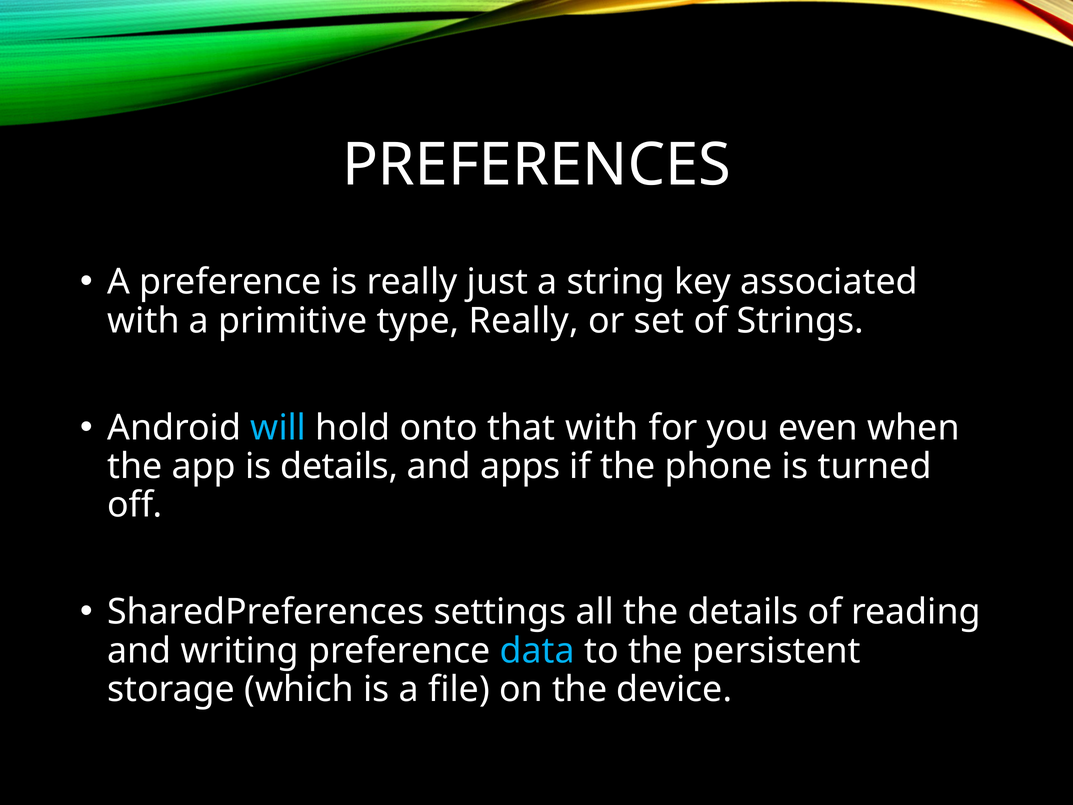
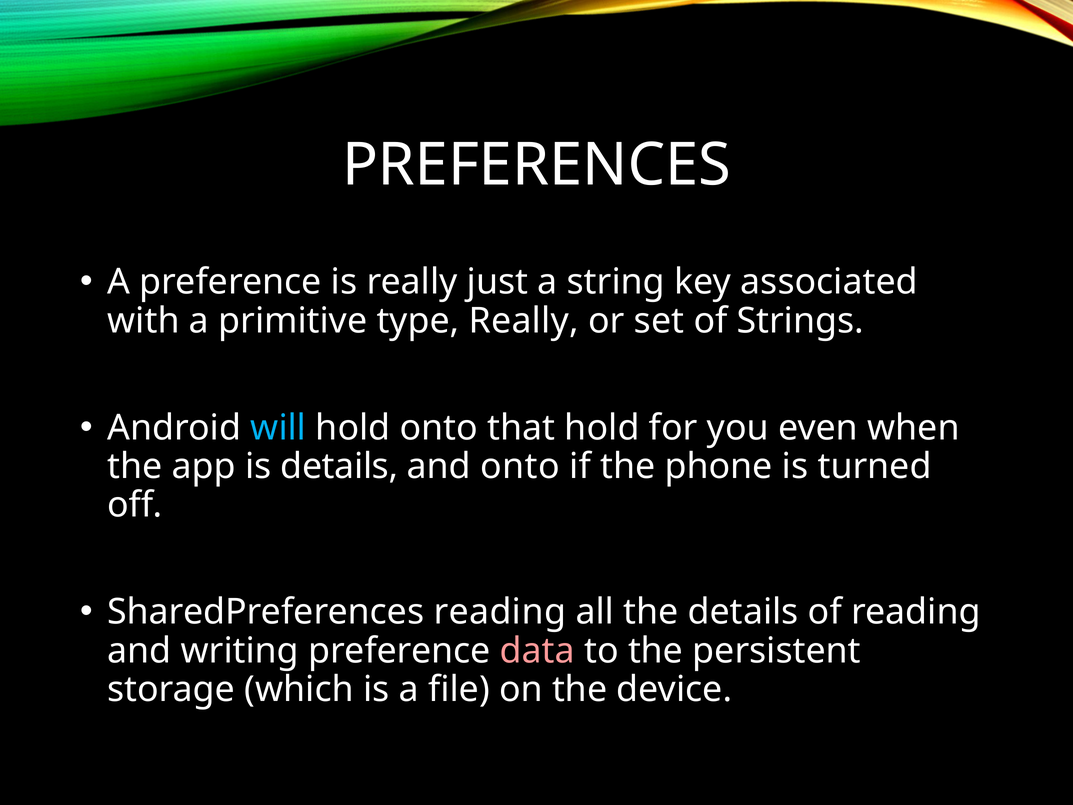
that with: with -> hold (602, 428)
and apps: apps -> onto (520, 466)
SharedPreferences settings: settings -> reading (500, 612)
data colour: light blue -> pink (537, 651)
